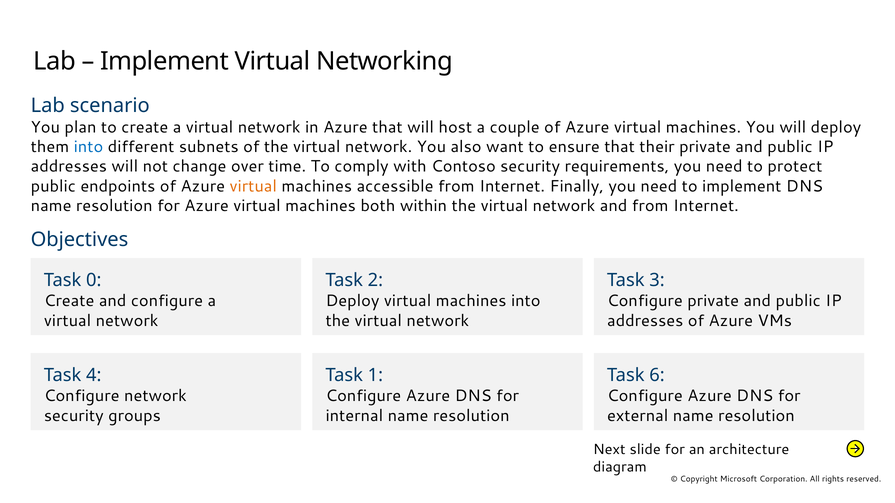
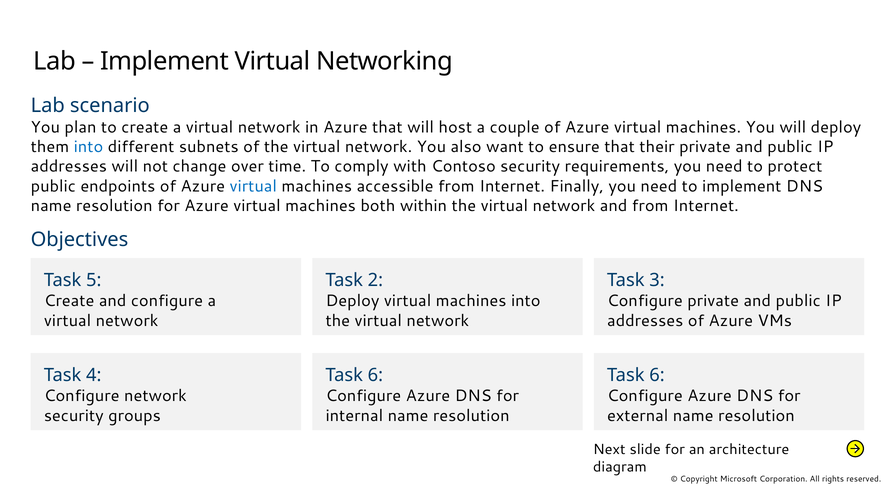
virtual colour: orange -> blue (253, 186)
0: 0 -> 5 (94, 280)
1: 1 -> 6 (375, 375)
